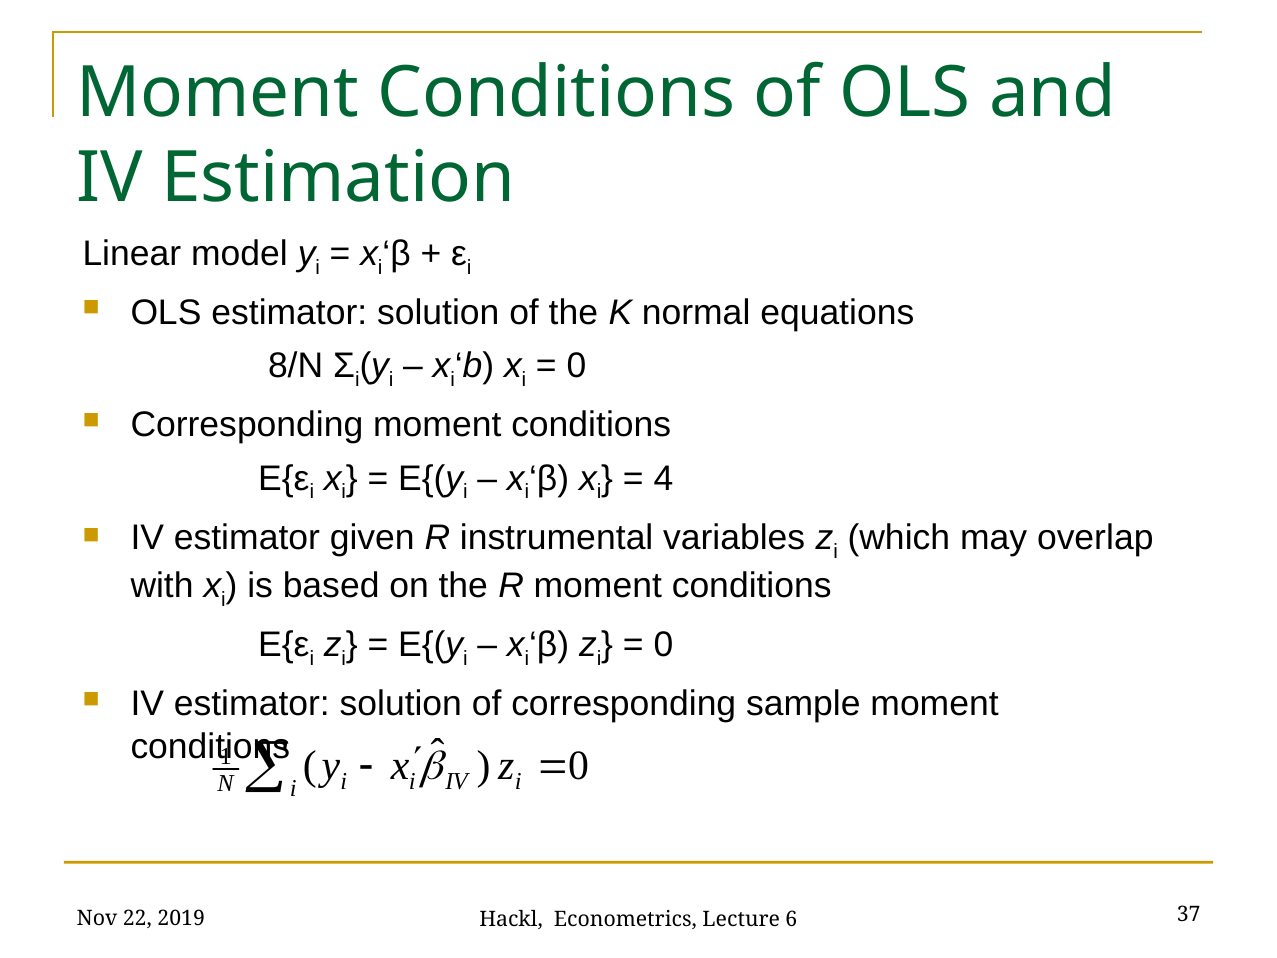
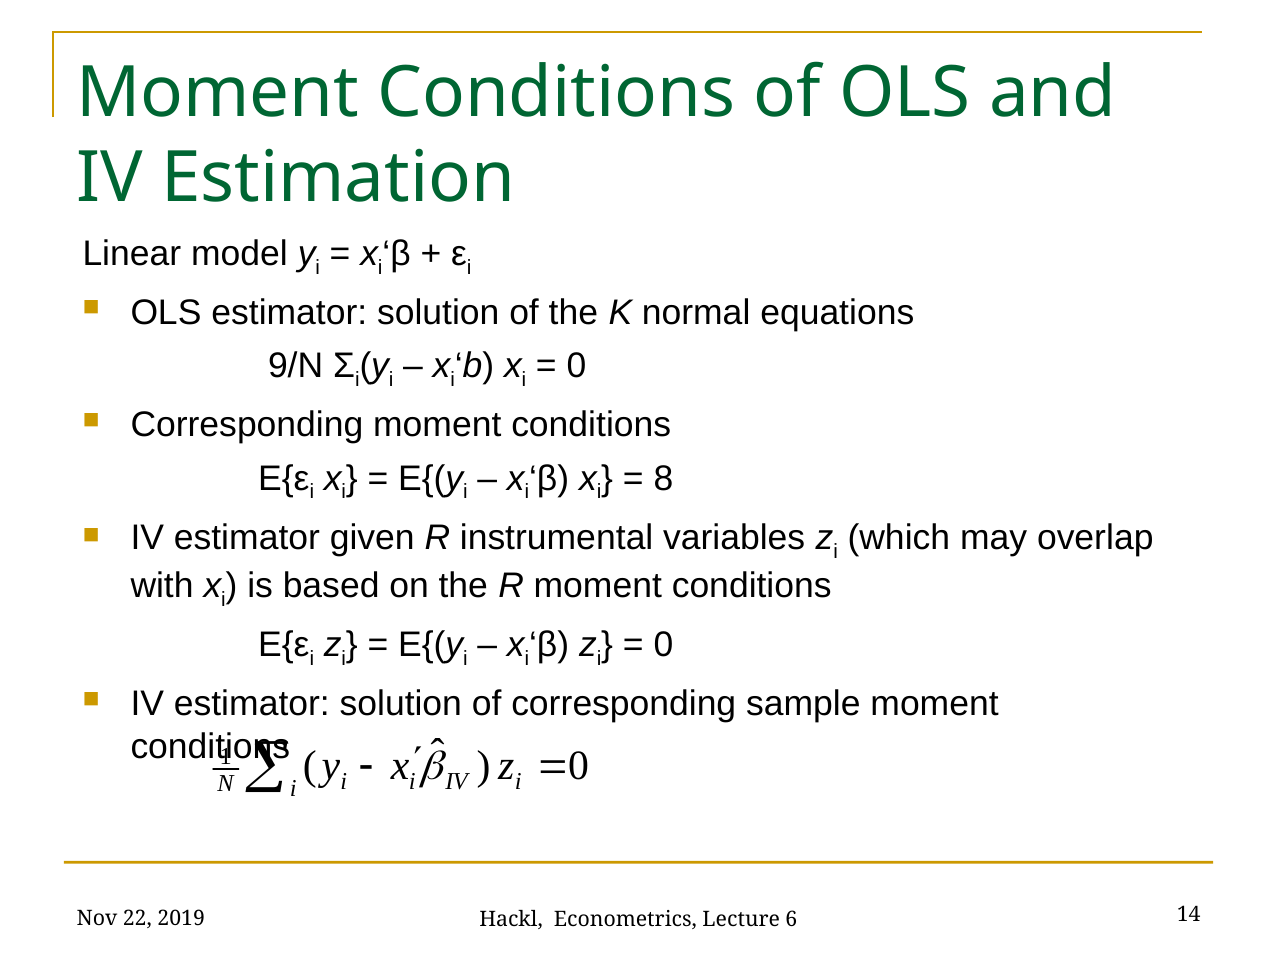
8/N: 8/N -> 9/N (296, 366)
4: 4 -> 8 (663, 478)
37: 37 -> 14 (1189, 915)
